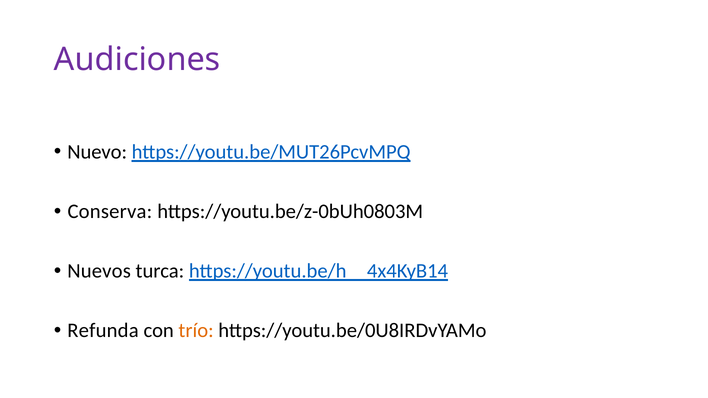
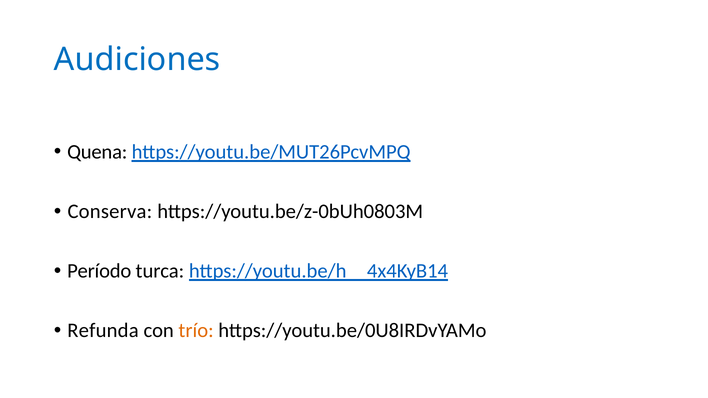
Audiciones colour: purple -> blue (137, 59)
Nuevo: Nuevo -> Quena (97, 152)
Nuevos: Nuevos -> Período (99, 271)
